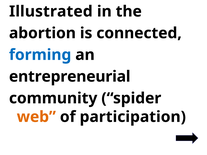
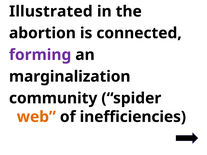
forming colour: blue -> purple (40, 55)
entrepreneurial: entrepreneurial -> marginalization (70, 77)
participation: participation -> inefficiencies (133, 117)
